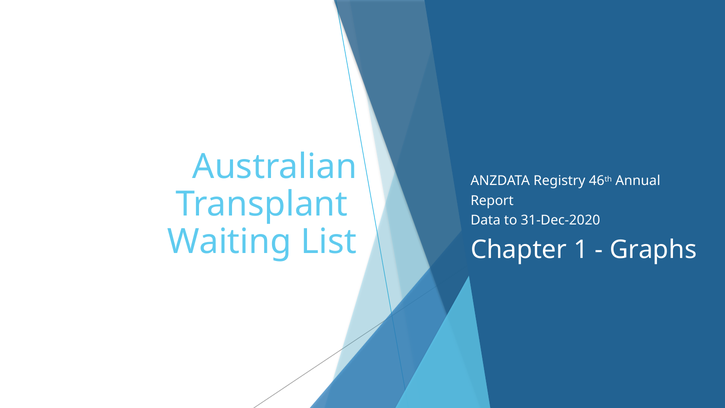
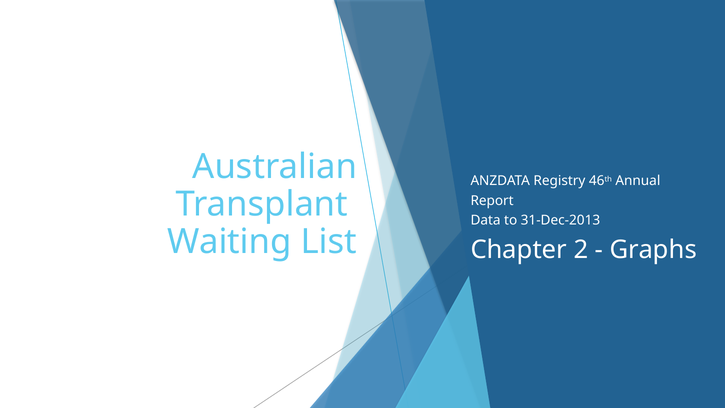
31-Dec-2020: 31-Dec-2020 -> 31-Dec-2013 (560, 220)
1: 1 -> 2 (581, 249)
